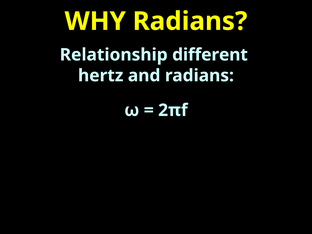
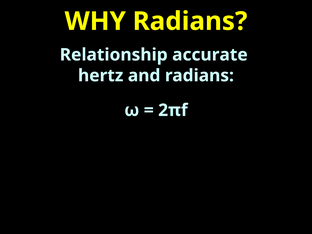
different: different -> accurate (210, 55)
